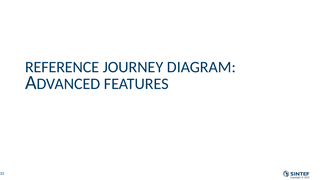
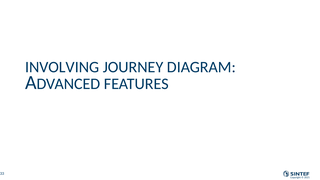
REFERENCE: REFERENCE -> INVOLVING (62, 67)
